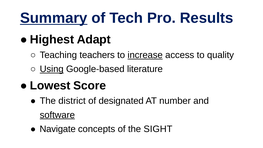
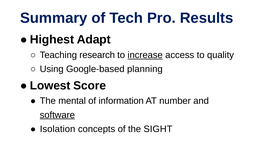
Summary underline: present -> none (54, 18)
teachers: teachers -> research (97, 55)
Using underline: present -> none (52, 69)
literature: literature -> planning (145, 69)
district: district -> mental (72, 101)
designated: designated -> information (121, 101)
Navigate: Navigate -> Isolation (58, 129)
